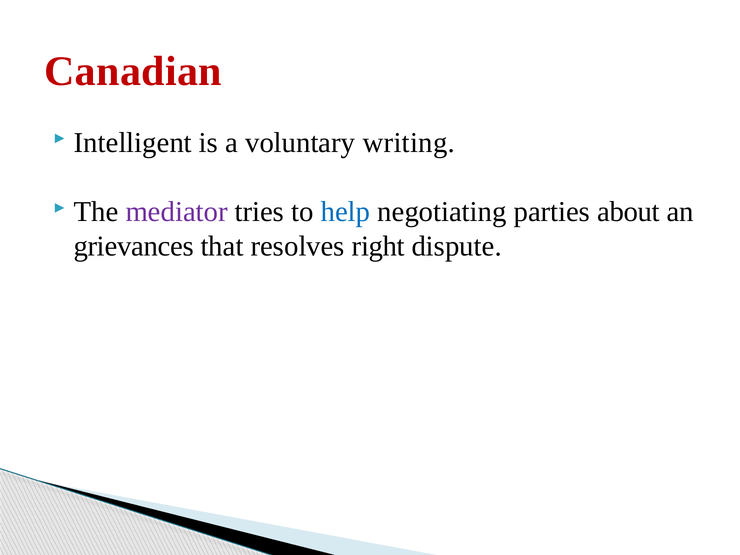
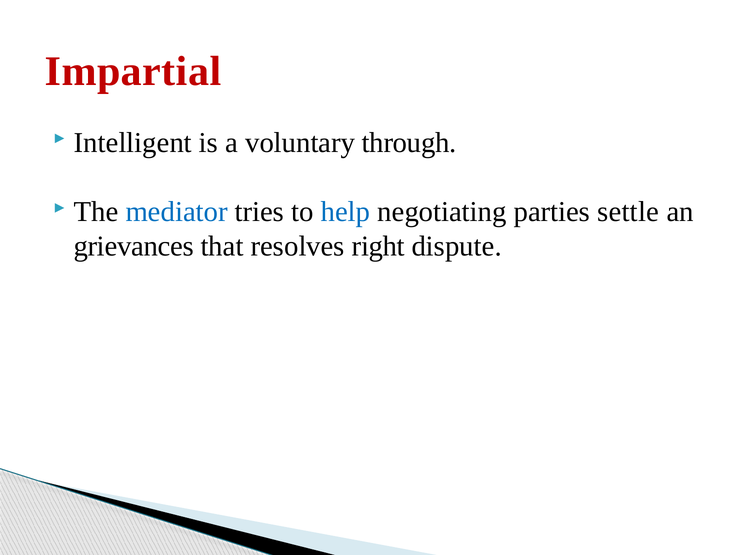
Canadian: Canadian -> Impartial (133, 71)
writing: writing -> through (409, 143)
mediator colour: purple -> blue (177, 212)
about: about -> settle (628, 212)
